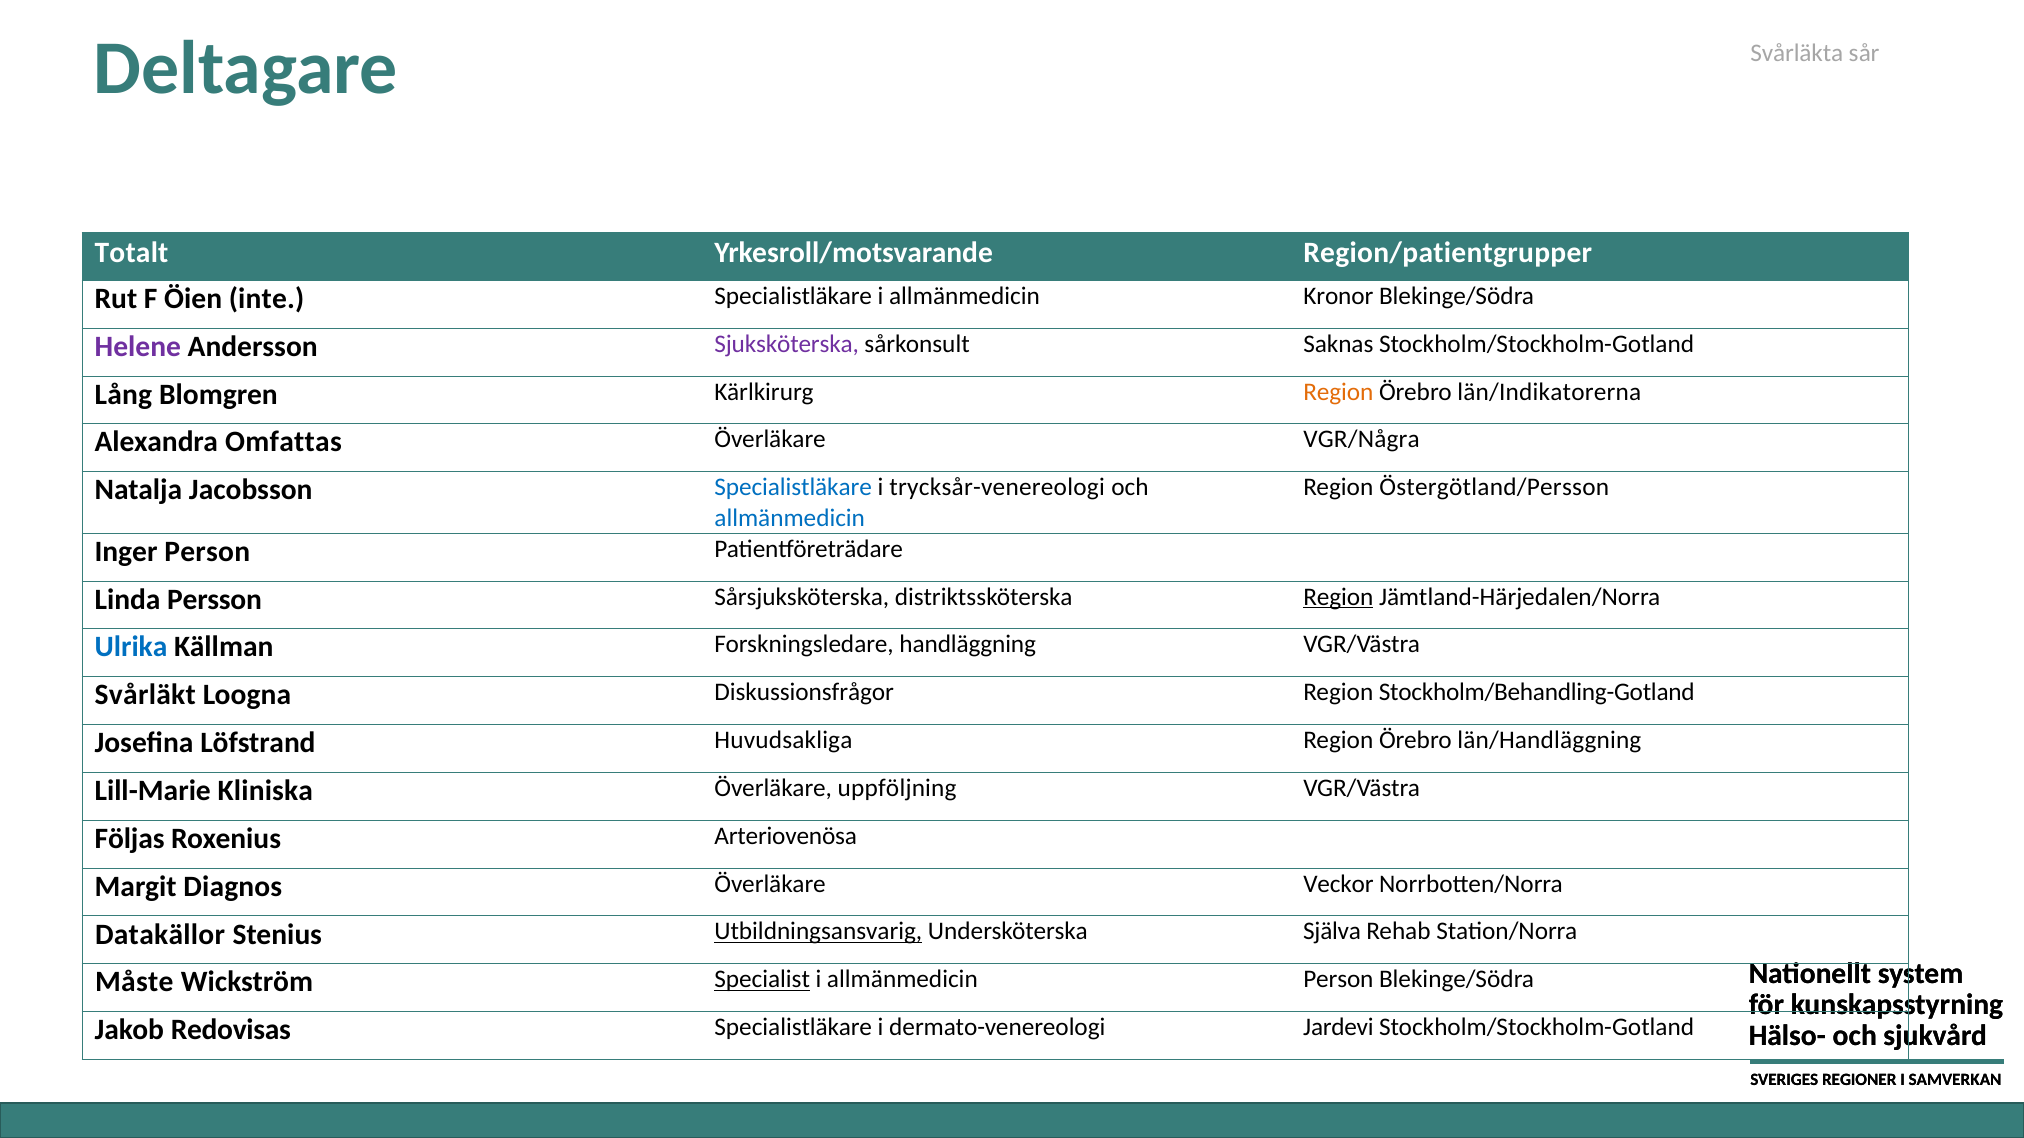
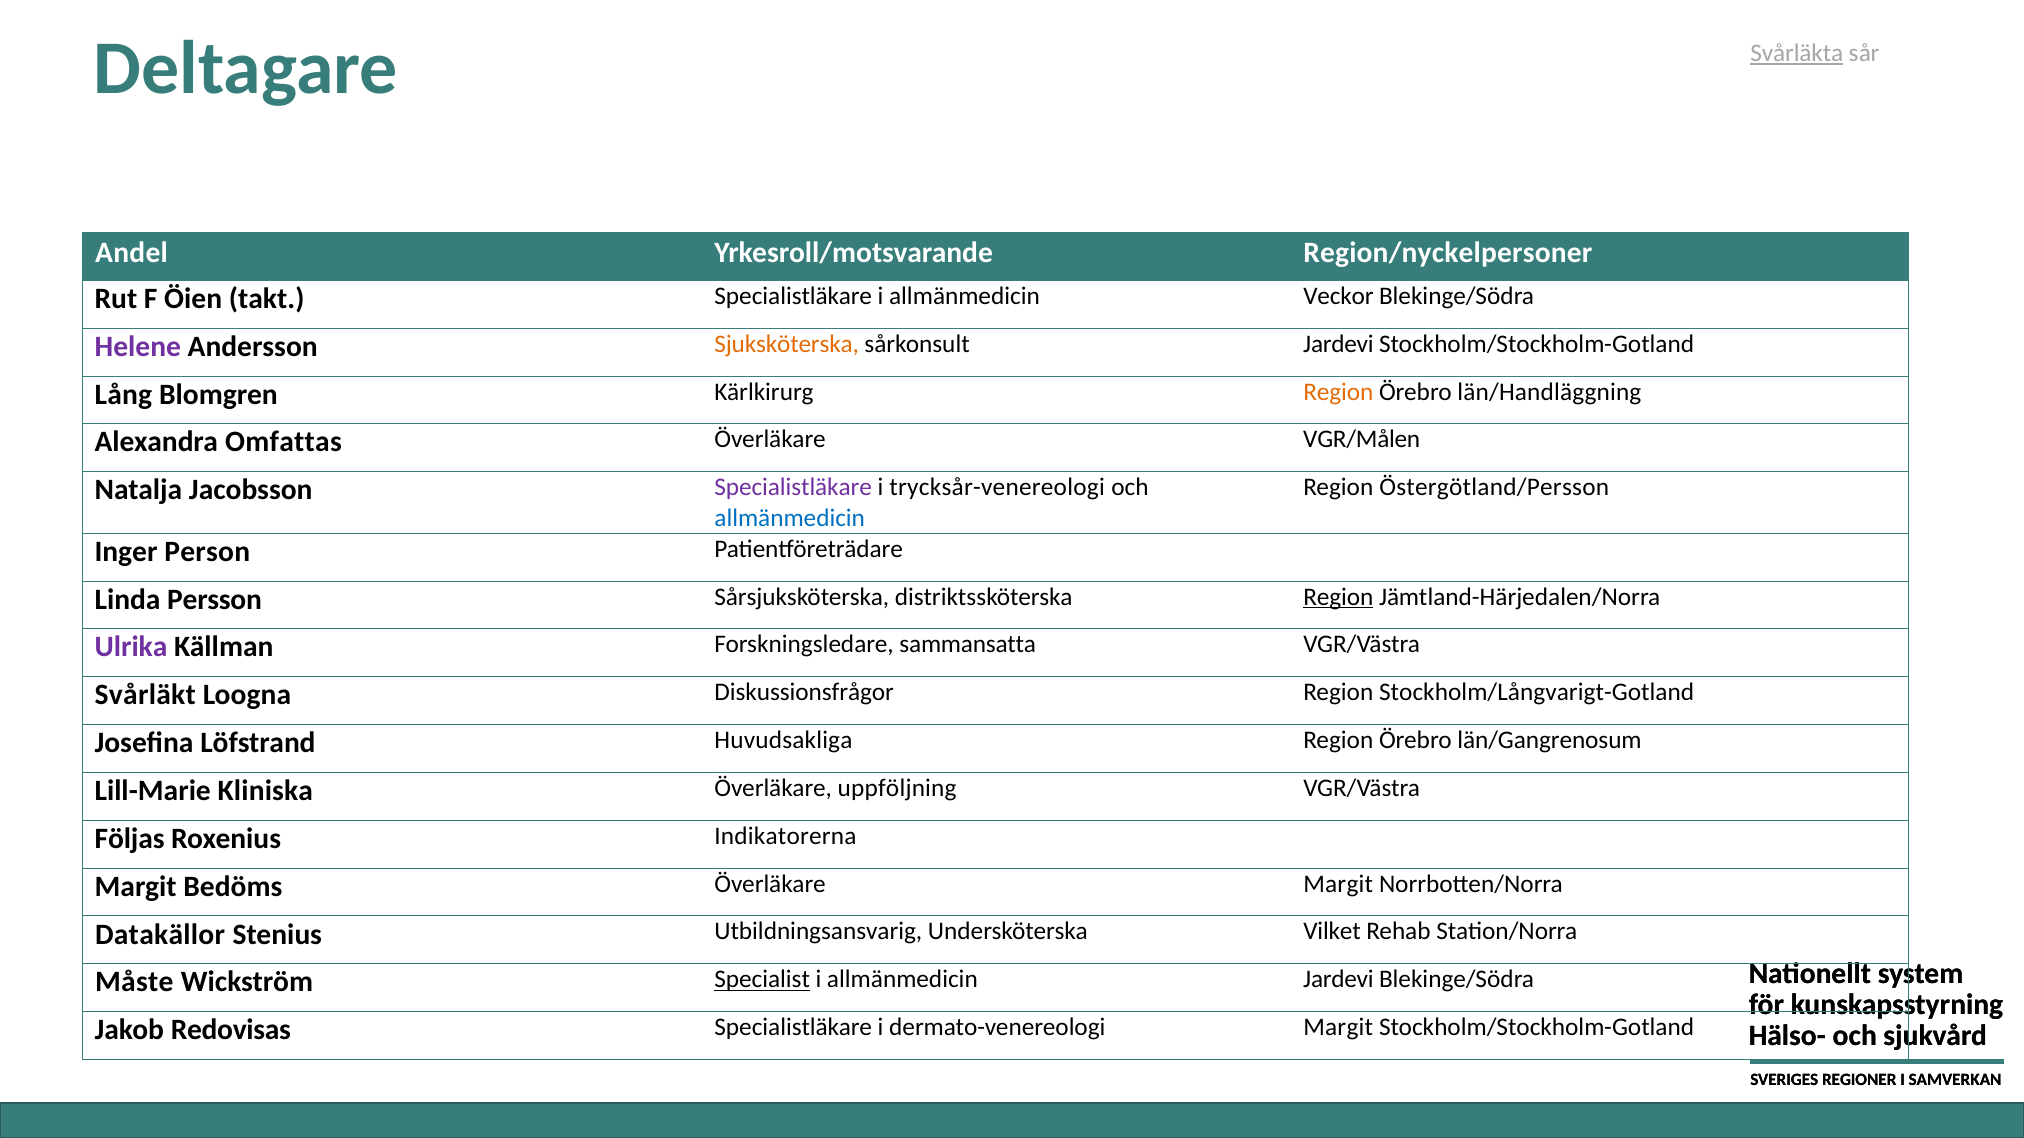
Svårläkta underline: none -> present (1797, 53)
Totalt: Totalt -> Andel (132, 253)
Region/patientgrupper: Region/patientgrupper -> Region/nyckelpersoner (1448, 253)
inte: inte -> takt (267, 299)
Kronor: Kronor -> Veckor (1338, 296)
Sjuksköterska colour: purple -> orange (787, 344)
sårkonsult Saknas: Saknas -> Jardevi (1338, 344)
län/Indikatorerna: län/Indikatorerna -> län/Handläggning (1549, 392)
VGR/Några: VGR/Några -> VGR/Målen (1362, 439)
Specialistläkare colour: blue -> purple (793, 487)
Ulrika colour: blue -> purple (131, 647)
handläggning: handläggning -> sammansatta (968, 645)
Stockholm/Behandling-Gotland: Stockholm/Behandling-Gotland -> Stockholm/Långvarigt-Gotland (1537, 693)
län/Handläggning: län/Handläggning -> län/Gangrenosum (1549, 741)
Arteriovenösa: Arteriovenösa -> Indikatorerna (785, 836)
Diagnos: Diagnos -> Bedöms (233, 887)
Överläkare Veckor: Veckor -> Margit (1338, 884)
Utbildningsansvarig underline: present -> none (818, 932)
Själva: Själva -> Vilket (1332, 932)
allmänmedicin Person: Person -> Jardevi (1338, 980)
dermato-venereologi Jardevi: Jardevi -> Margit (1338, 1028)
